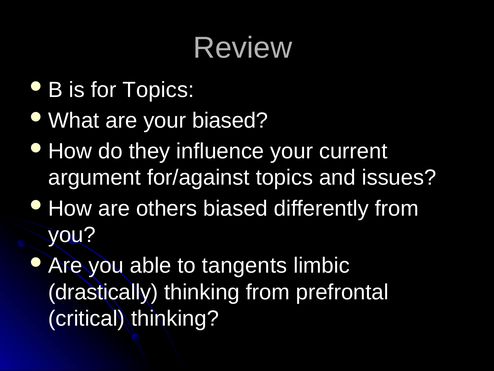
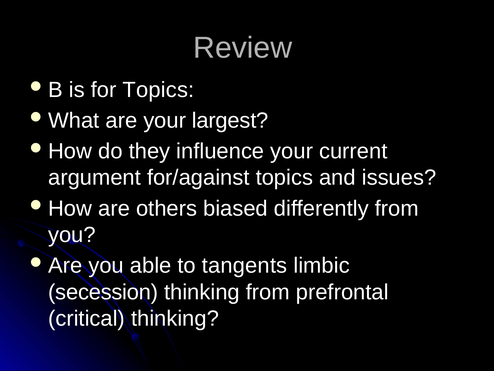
your biased: biased -> largest (230, 120)
drastically: drastically -> secession (103, 292)
